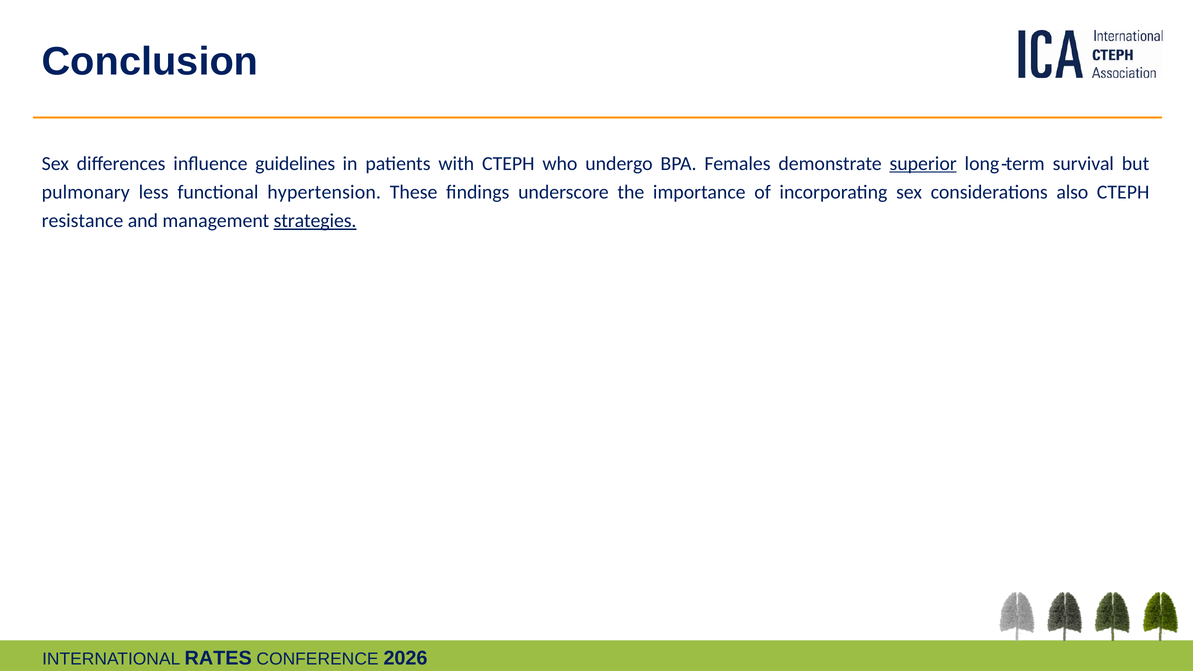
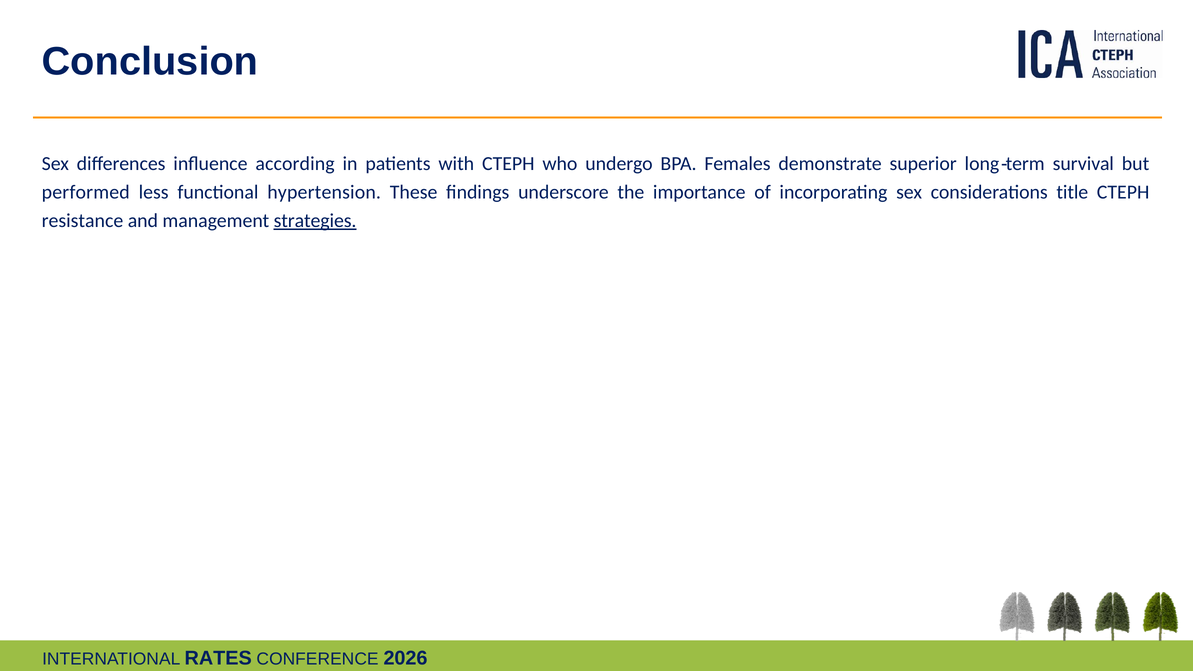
guidelines: guidelines -> according (295, 164)
superior underline: present -> none (923, 164)
pulmonary: pulmonary -> performed (86, 192)
also: also -> title (1072, 192)
